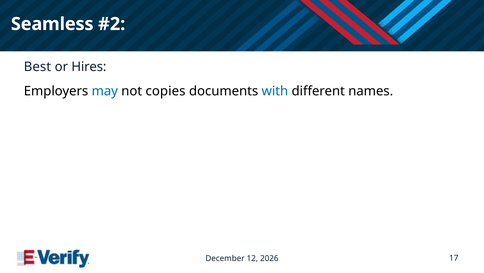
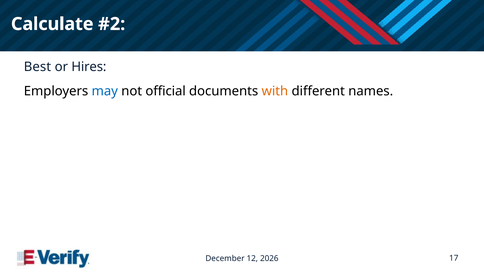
Seamless: Seamless -> Calculate (52, 24)
copies: copies -> official (166, 91)
with colour: blue -> orange (275, 91)
